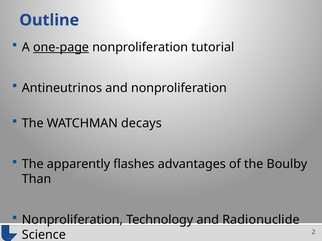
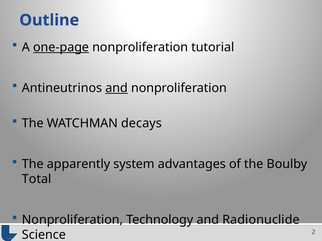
and underline: none -> present (117, 88)
flashes: flashes -> system (134, 164)
Than: Than -> Total (37, 179)
